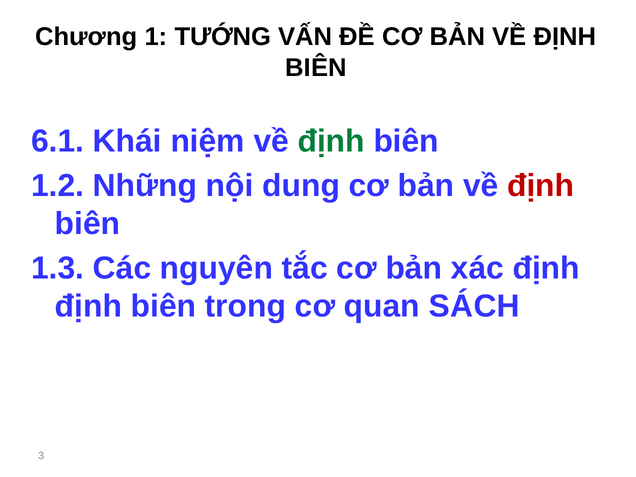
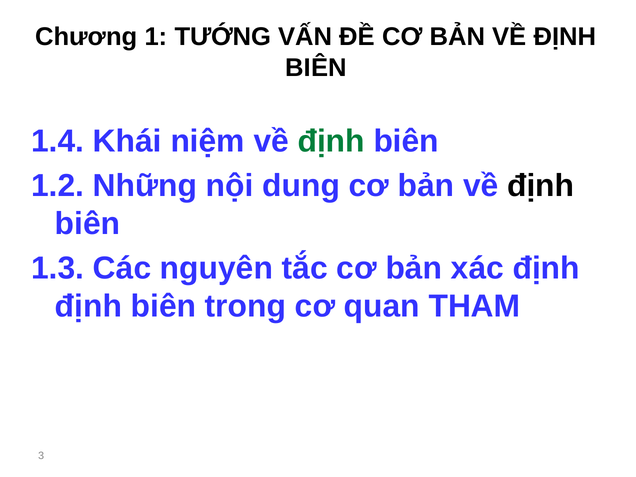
6.1: 6.1 -> 1.4 (58, 141)
định colour: red -> black (541, 186)
SÁCH: SÁCH -> THAM (475, 306)
